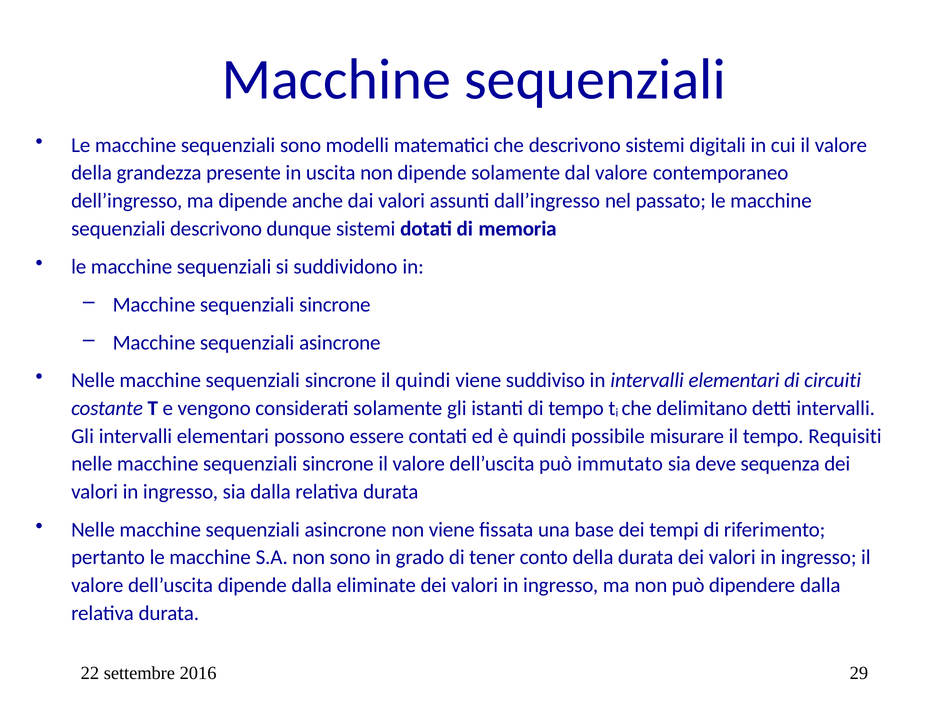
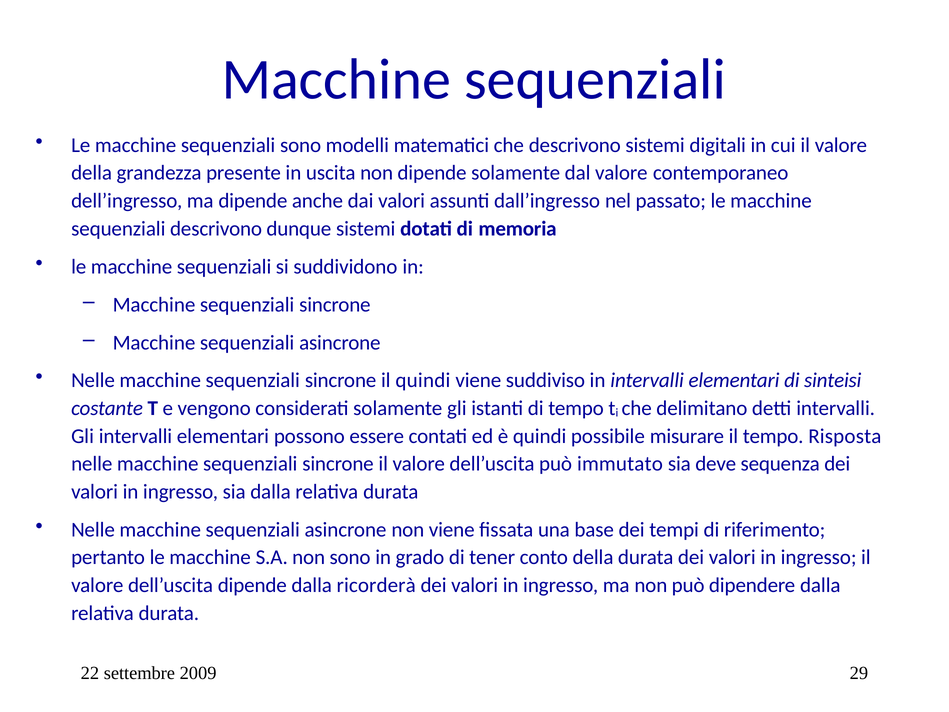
circuiti: circuiti -> sinteisi (833, 380)
Requisiti: Requisiti -> Risposta (845, 436)
eliminate: eliminate -> ricorderà (376, 585)
2016: 2016 -> 2009 (198, 673)
